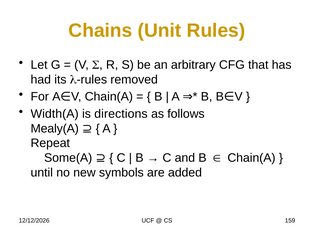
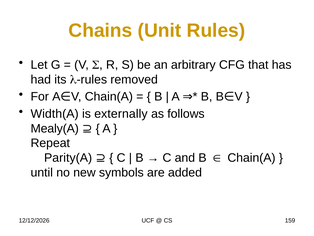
directions: directions -> externally (121, 114)
Some(A: Some(A -> Parity(A (68, 158)
